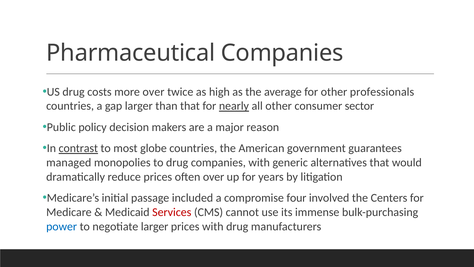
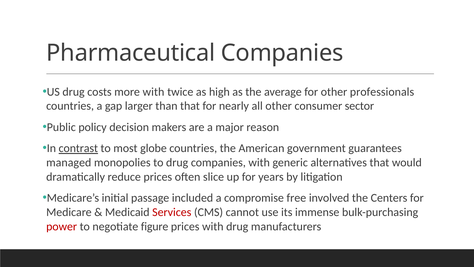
more over: over -> with (153, 92)
nearly underline: present -> none (234, 106)
often over: over -> slice (214, 177)
four: four -> free (296, 198)
power colour: blue -> red (62, 226)
negotiate larger: larger -> figure (155, 226)
